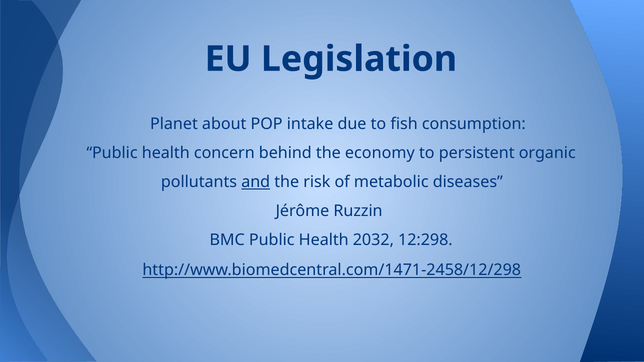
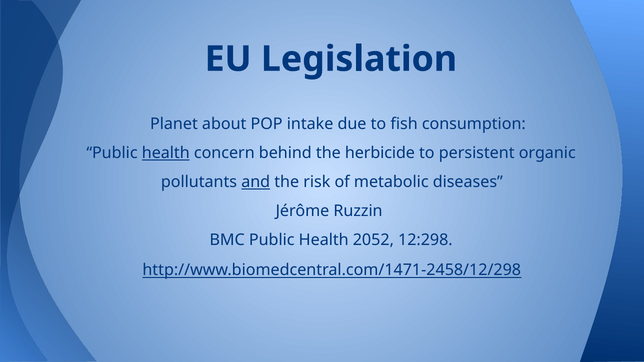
health underline: none -> present (166, 153)
economy: economy -> herbicide (380, 153)
2032: 2032 -> 2052 (373, 240)
